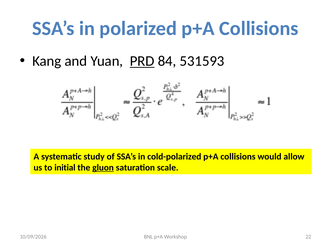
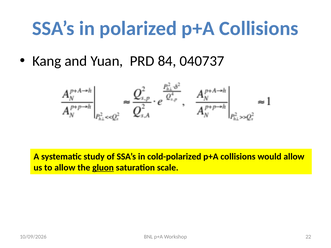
PRD underline: present -> none (142, 61)
531593: 531593 -> 040737 (202, 61)
to initial: initial -> allow (65, 168)
